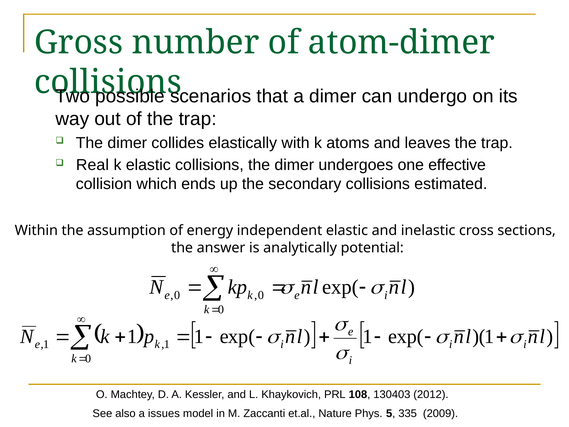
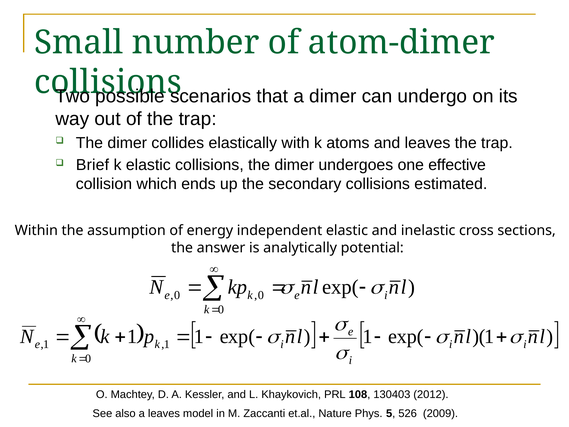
Gross: Gross -> Small (79, 42)
Real: Real -> Brief (92, 165)
a issues: issues -> leaves (164, 413)
335: 335 -> 526 (408, 413)
